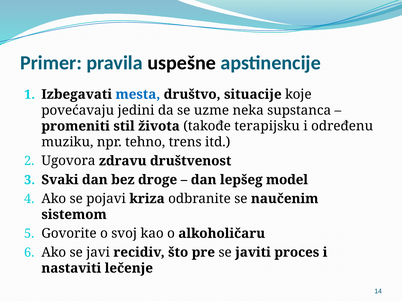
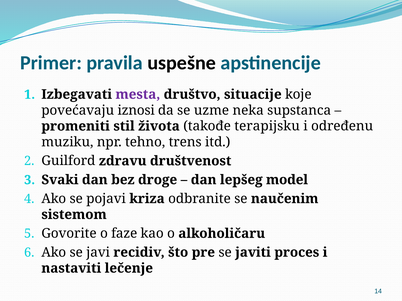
mesta colour: blue -> purple (138, 95)
jedini: jedini -> iznosi (136, 110)
Ugovora: Ugovora -> Guilford (68, 161)
svoj: svoj -> faze (124, 234)
